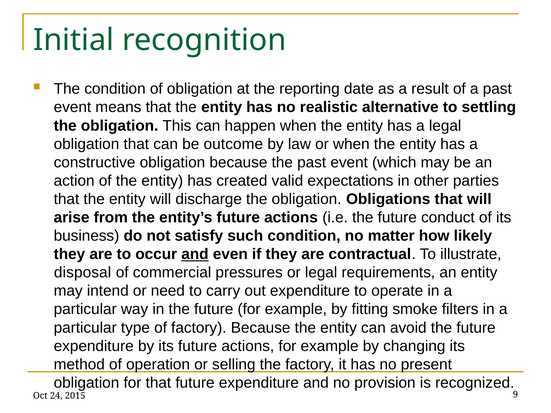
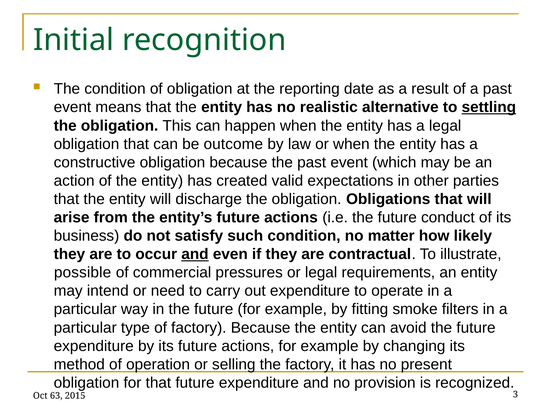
settling underline: none -> present (489, 107)
disposal: disposal -> possible (83, 273)
24: 24 -> 63 (56, 396)
9: 9 -> 3 (515, 395)
